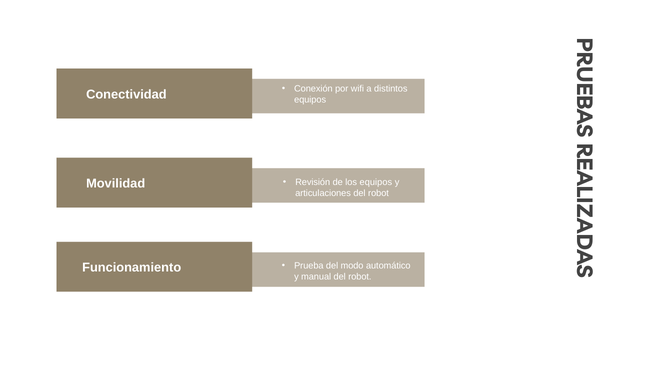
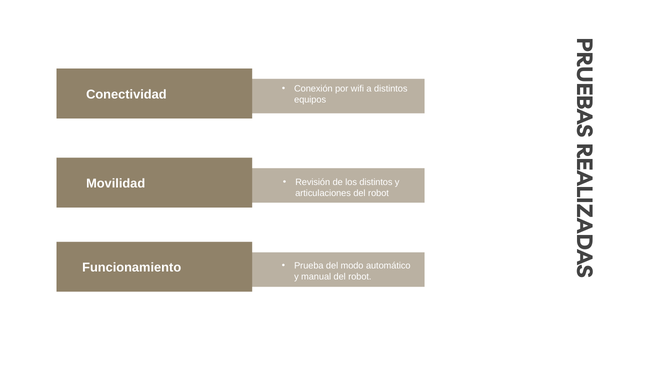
los equipos: equipos -> distintos (376, 182)
